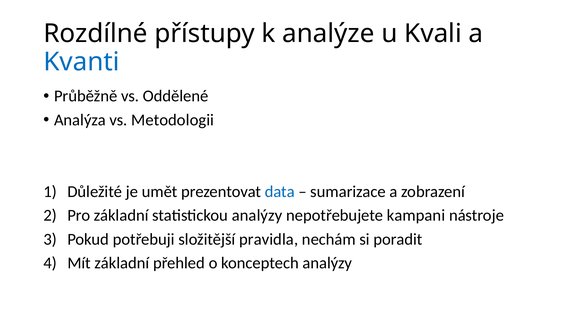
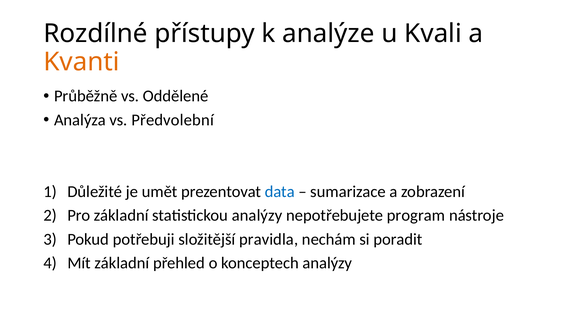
Kvanti colour: blue -> orange (81, 62)
Metodologii: Metodologii -> Předvolební (173, 120)
kampani: kampani -> program (416, 215)
